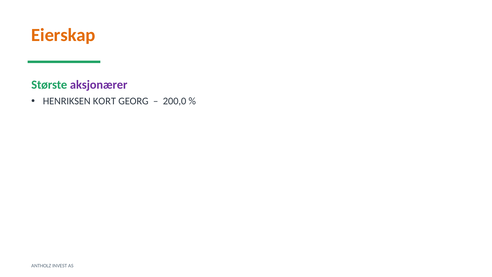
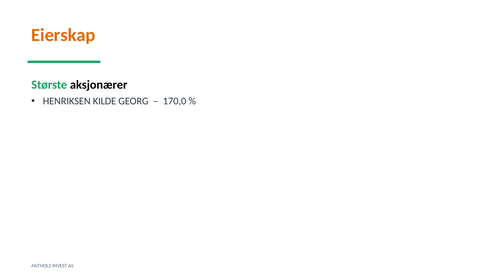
aksjonærer colour: purple -> black (99, 85)
KORT: KORT -> KILDE (105, 101)
200,0: 200,0 -> 170,0 (175, 101)
